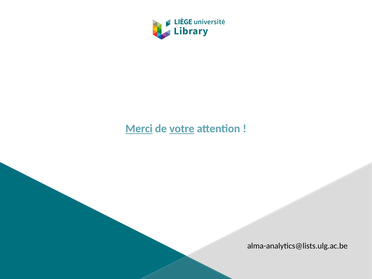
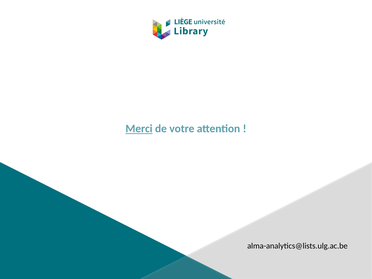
votre underline: present -> none (182, 129)
